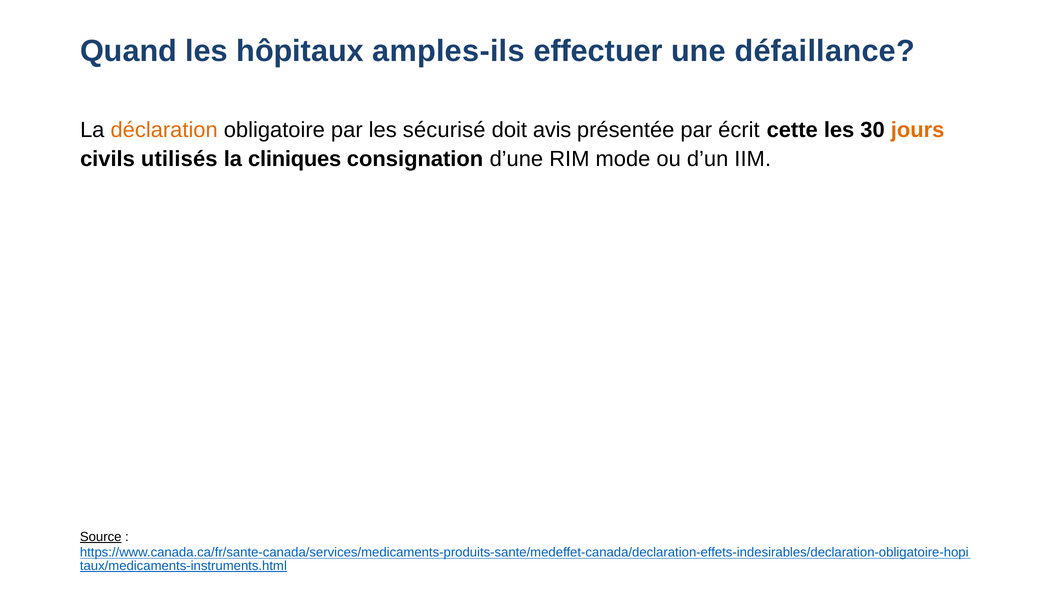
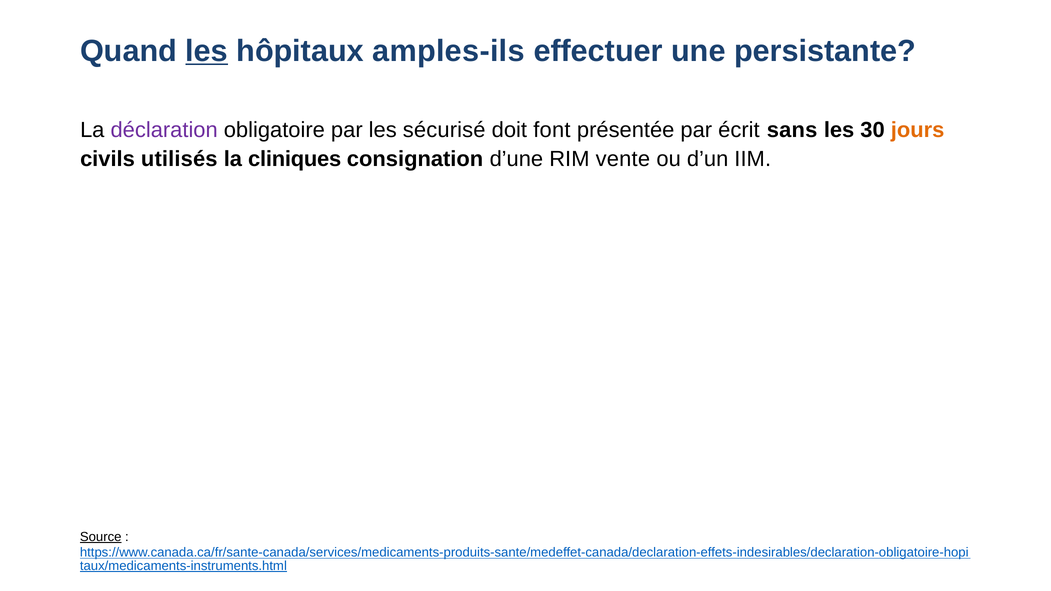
les underline: none -> present (207, 51)
défaillance: défaillance -> persistante (825, 51)
déclaration colour: orange -> purple (164, 130)
avis: avis -> font (552, 130)
cette: cette -> sans (792, 130)
mode: mode -> vente (623, 159)
